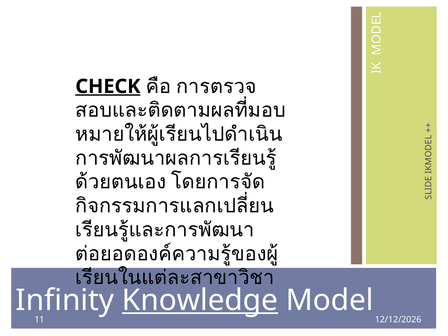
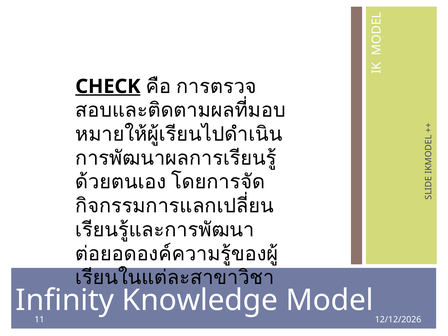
Knowledge underline: present -> none (200, 300)
